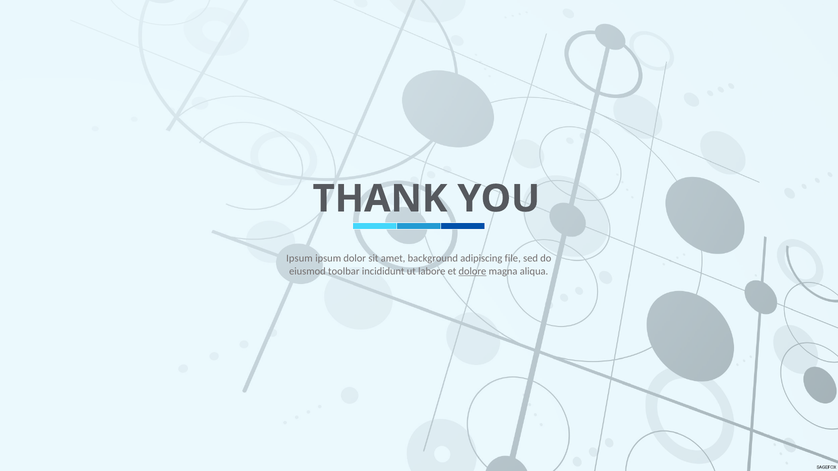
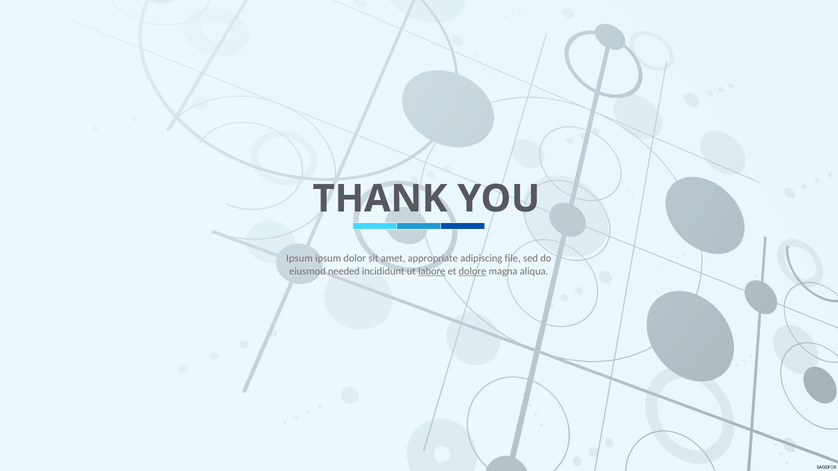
background: background -> appropriate (433, 259)
toolbar: toolbar -> needed (344, 271)
labore underline: none -> present (432, 271)
